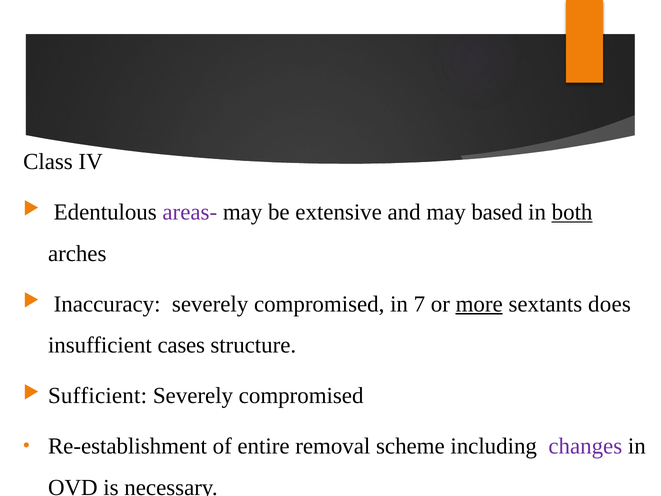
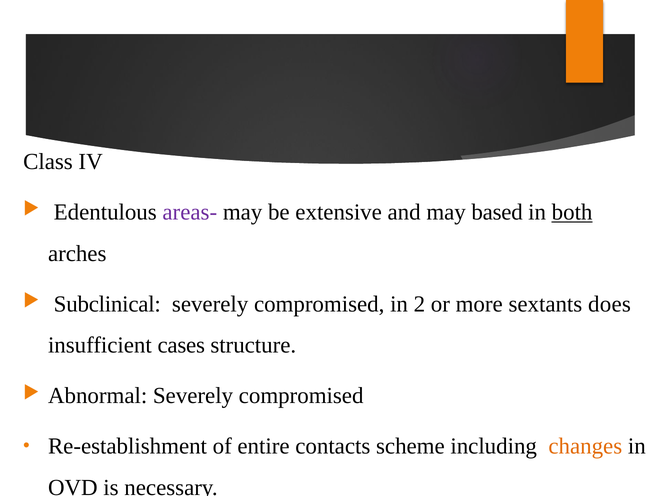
Inaccuracy: Inaccuracy -> Subclinical (107, 304)
7: 7 -> 2 (419, 304)
more underline: present -> none (479, 304)
Sufficient: Sufficient -> Abnormal (98, 396)
removal: removal -> contacts (333, 446)
changes colour: purple -> orange (585, 446)
